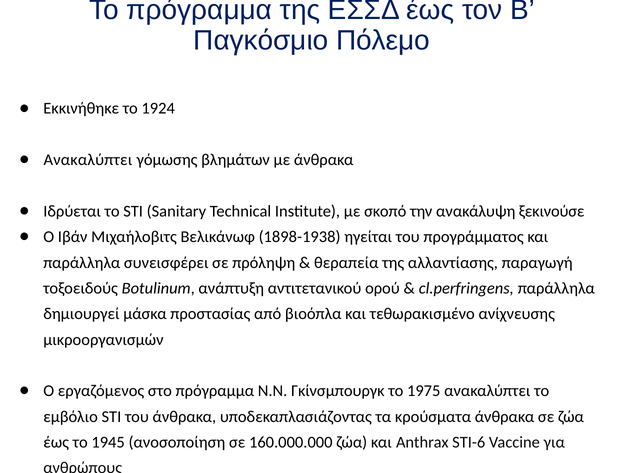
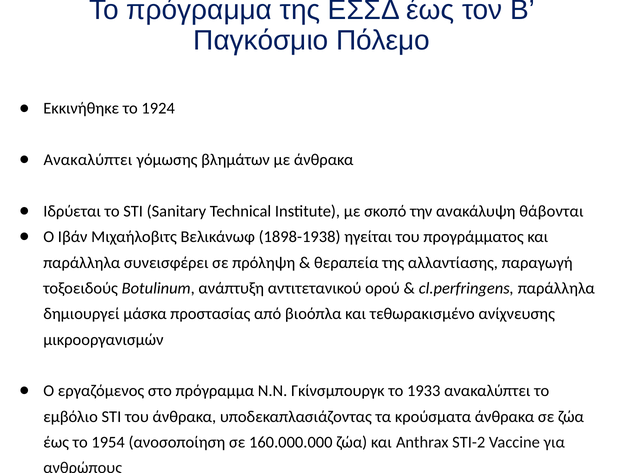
ξεκινούσε: ξεκινούσε -> θάβονται (551, 211)
1975: 1975 -> 1933 (424, 391)
1945: 1945 -> 1954 (108, 443)
STI-6: STI-6 -> STI-2 (469, 443)
